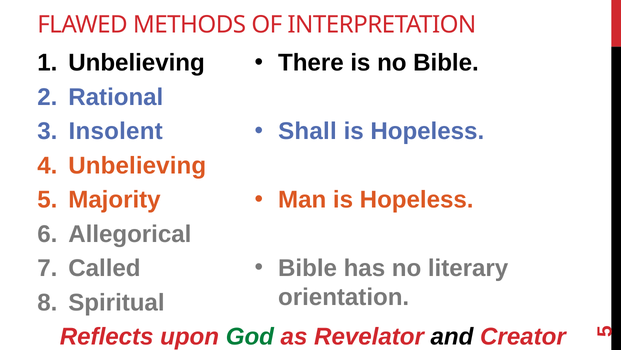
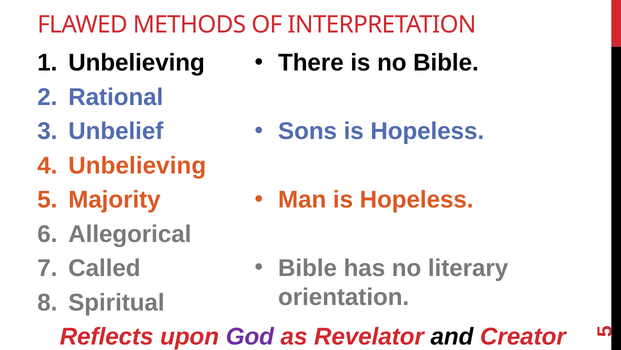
Shall: Shall -> Sons (308, 131)
Insolent: Insolent -> Unbelief (116, 131)
God colour: green -> purple (250, 336)
